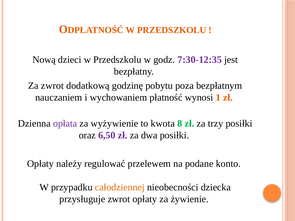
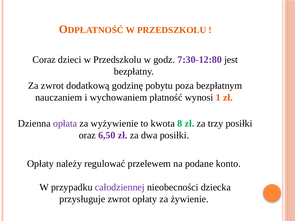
Nową: Nową -> Coraz (44, 60)
7:30-12:35: 7:30-12:35 -> 7:30-12:80 (200, 60)
całodziennej colour: orange -> purple (120, 188)
